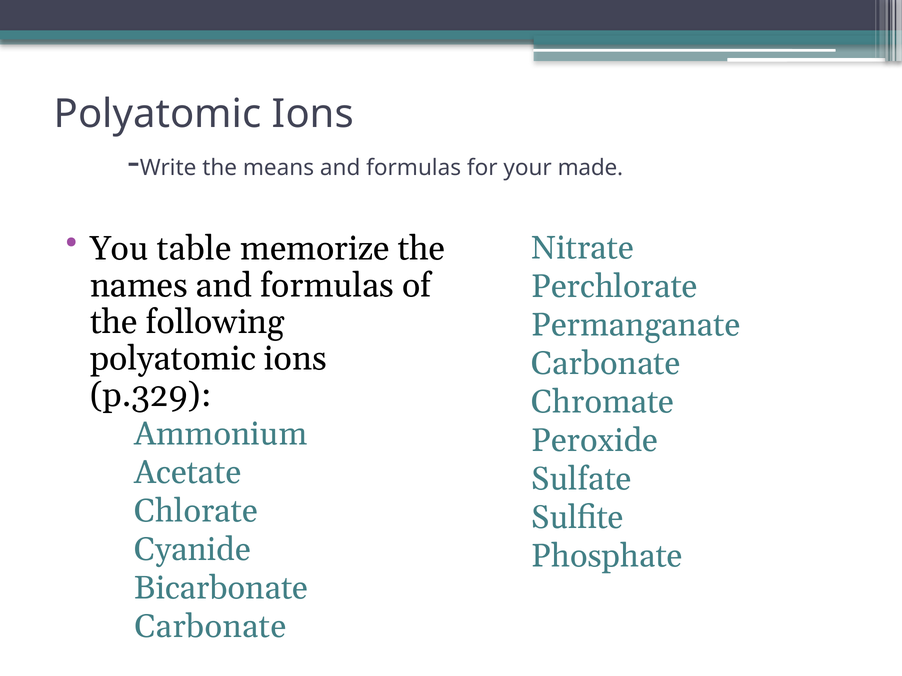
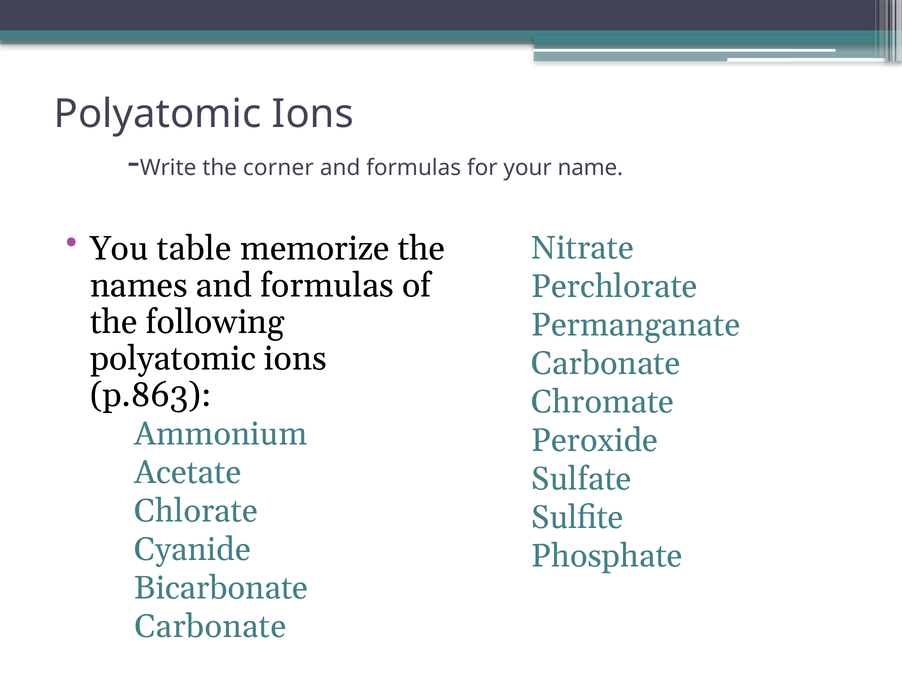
means: means -> corner (278, 168)
made: made -> name (590, 168)
p.329: p.329 -> p.863 (151, 395)
